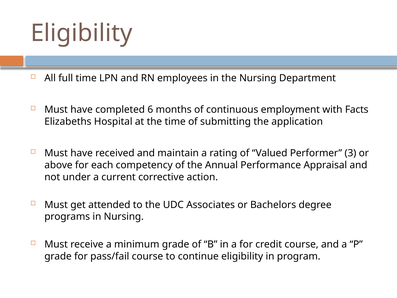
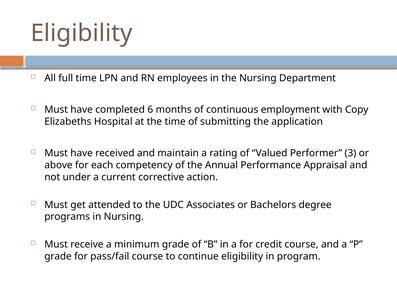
Facts: Facts -> Copy (357, 110)
